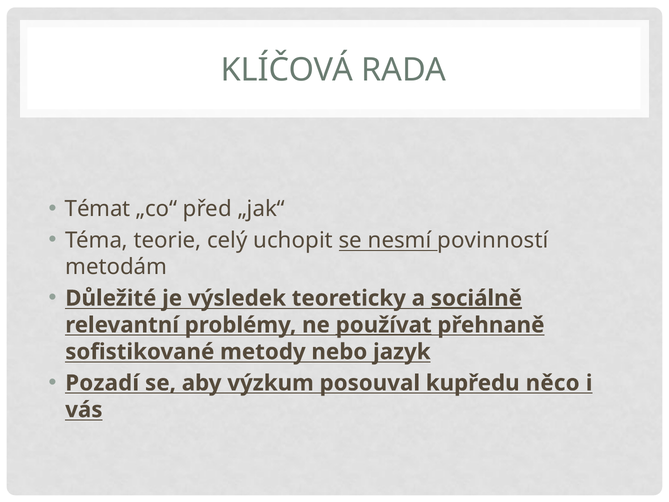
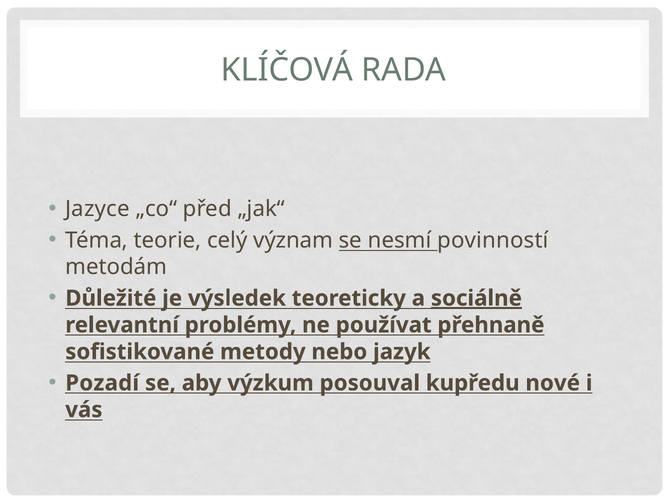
Témat: Témat -> Jazyce (98, 209)
uchopit: uchopit -> význam (293, 240)
používat underline: present -> none (384, 325)
něco: něco -> nové (553, 383)
